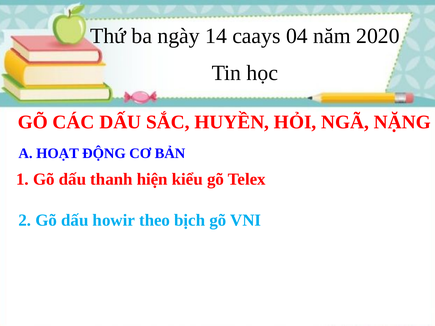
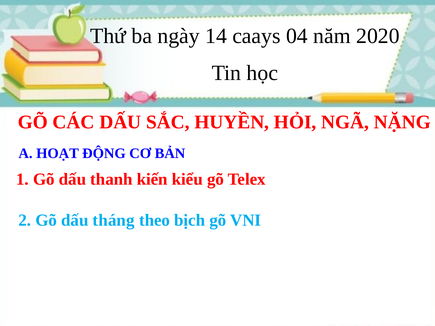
hiện: hiện -> kiến (152, 179)
howir: howir -> tháng (114, 220)
